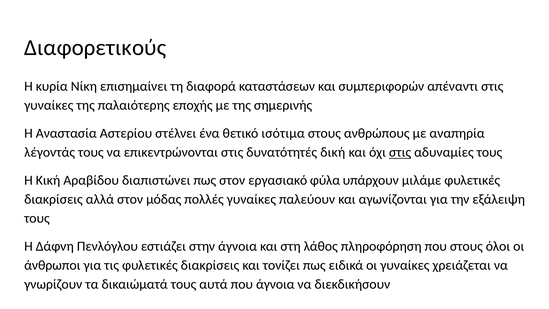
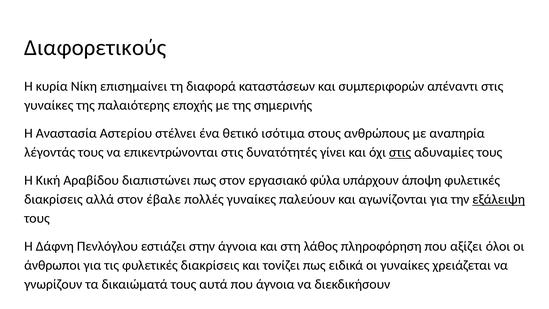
δική: δική -> γίνει (333, 152)
μιλάμε: μιλάμε -> άποψη (422, 180)
μόδας: μόδας -> έβαλε (164, 199)
εξάλειψη underline: none -> present (499, 199)
που στους: στους -> αξίζει (466, 246)
